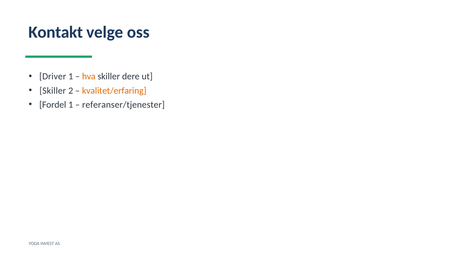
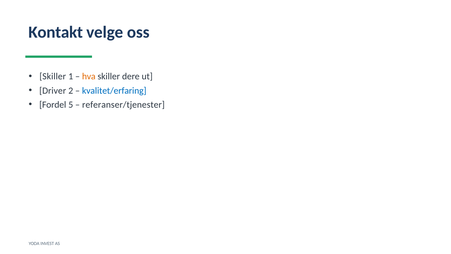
Driver: Driver -> Skiller (53, 76)
Skiller: Skiller -> Driver (53, 90)
kvalitet/erfaring colour: orange -> blue (114, 90)
Fordel 1: 1 -> 5 (71, 105)
